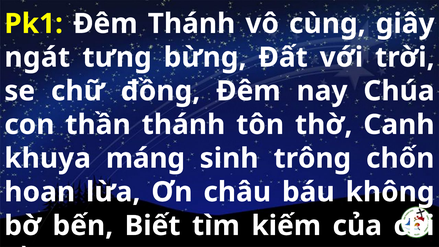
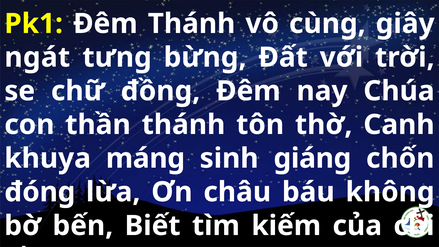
trông: trông -> giáng (312, 158)
hoan: hoan -> đóng (40, 192)
